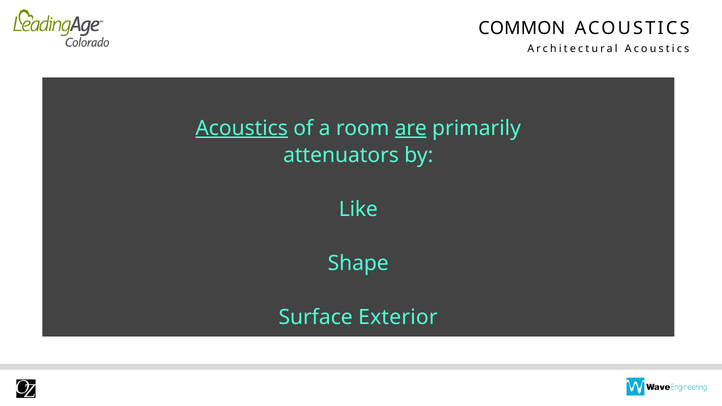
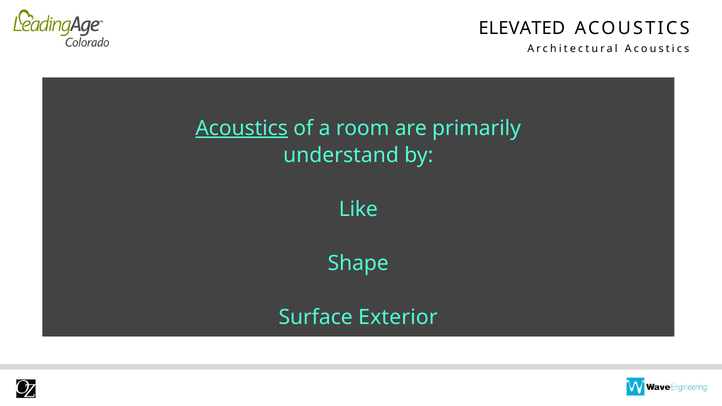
COMMON: COMMON -> ELEVATED (522, 28)
are underline: present -> none (411, 128)
attenuators: attenuators -> understand (341, 155)
